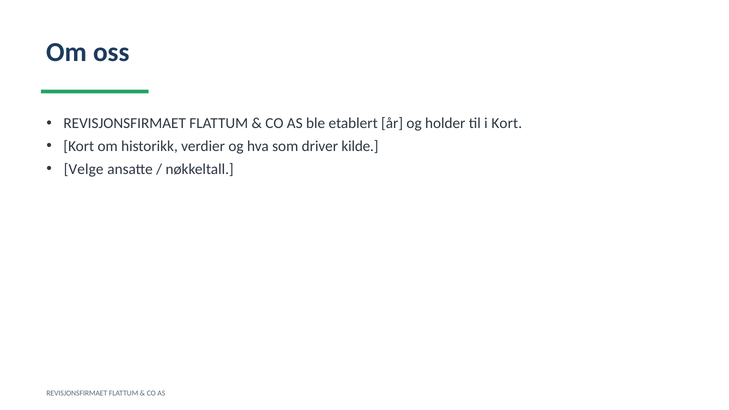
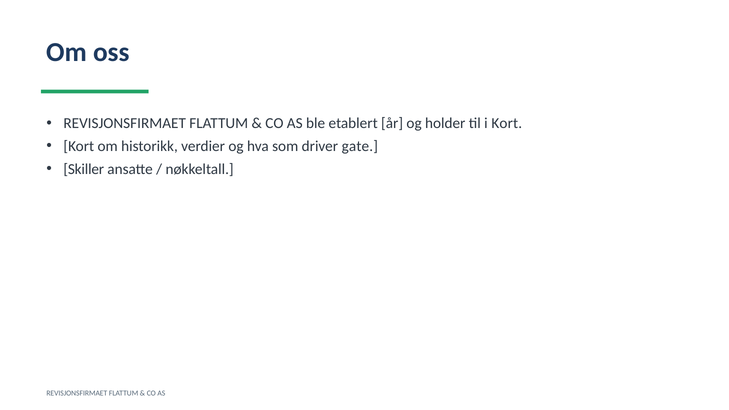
kilde: kilde -> gate (360, 146)
Velge: Velge -> Skiller (84, 169)
